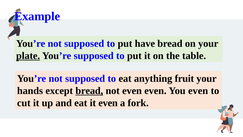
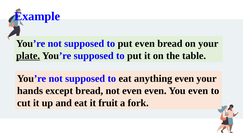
put have: have -> even (145, 43)
anything fruit: fruit -> even (184, 78)
bread underline: present -> none (89, 91)
it even: even -> fruit (108, 103)
